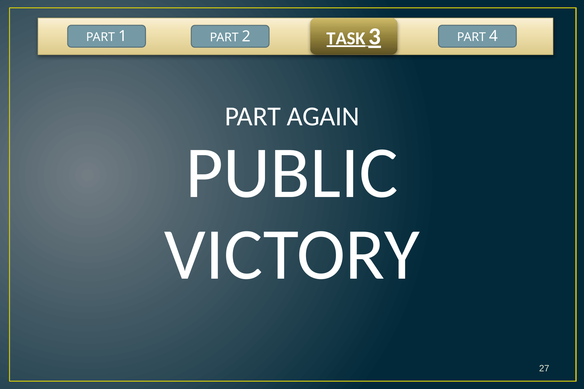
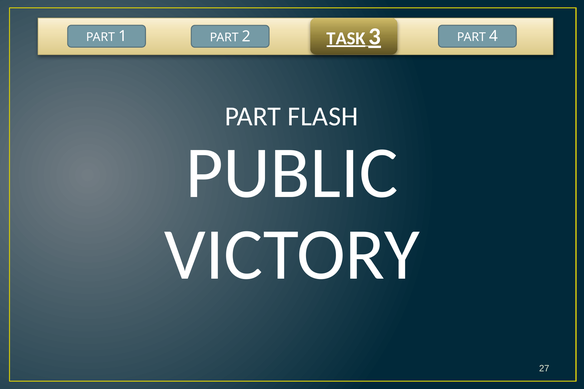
AGAIN: AGAIN -> FLASH (323, 117)
